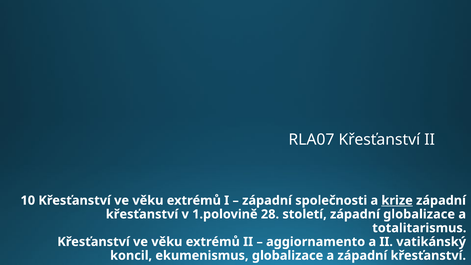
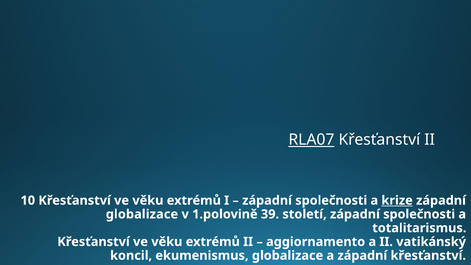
RLA07 underline: none -> present (311, 140)
křesťanství: křesťanství -> globalizace (142, 214)
28: 28 -> 39 (270, 214)
století západní globalizace: globalizace -> společnosti (419, 214)
